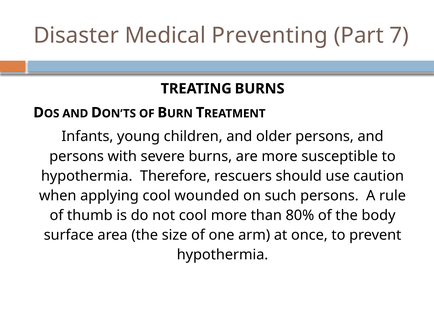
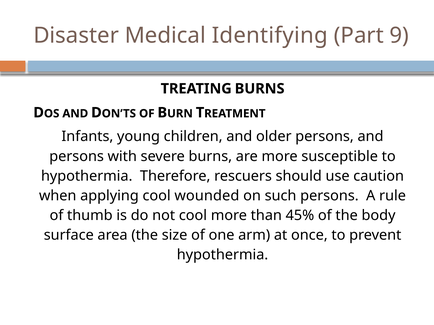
Preventing: Preventing -> Identifying (270, 36)
7: 7 -> 9 (399, 36)
80%: 80% -> 45% (300, 216)
